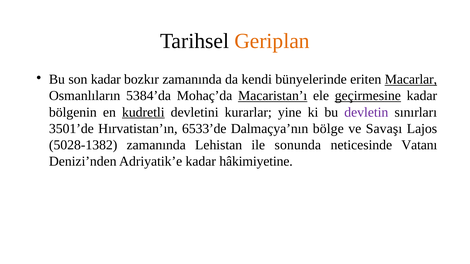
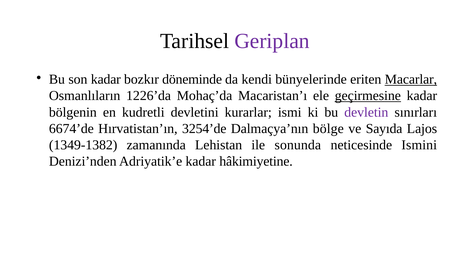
Geriplan colour: orange -> purple (272, 41)
bozkır zamanında: zamanında -> döneminde (192, 80)
5384’da: 5384’da -> 1226’da (149, 96)
Macaristan’ı underline: present -> none (273, 96)
kudretli underline: present -> none (143, 112)
yine: yine -> ismi (290, 112)
3501’de: 3501’de -> 6674’de (71, 129)
6533’de: 6533’de -> 3254’de (204, 129)
Savaşı: Savaşı -> Sayıda (384, 129)
5028-1382: 5028-1382 -> 1349-1382 (83, 145)
Vatanı: Vatanı -> Ismini (419, 145)
